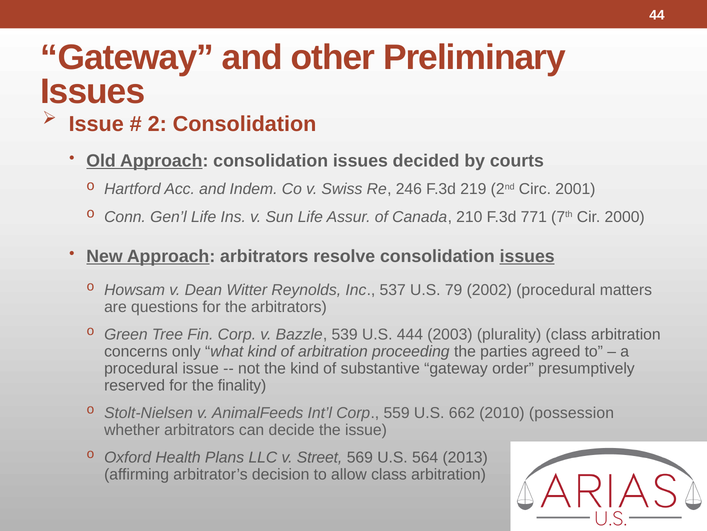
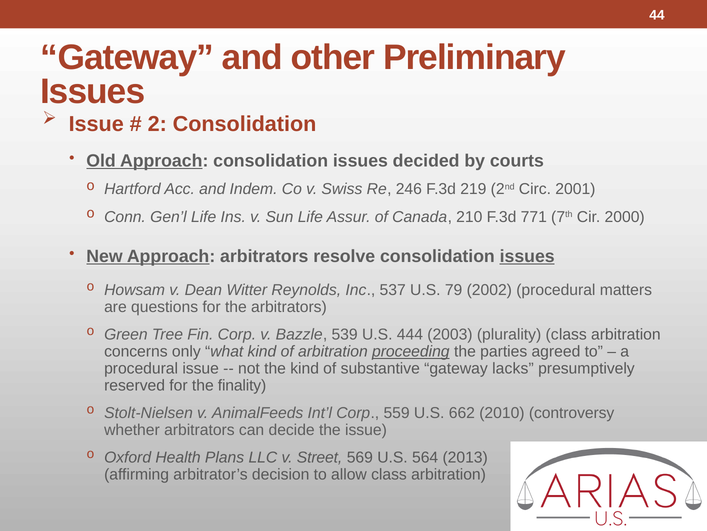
proceeding underline: none -> present (411, 351)
order: order -> lacks (513, 368)
possession: possession -> controversy (572, 413)
